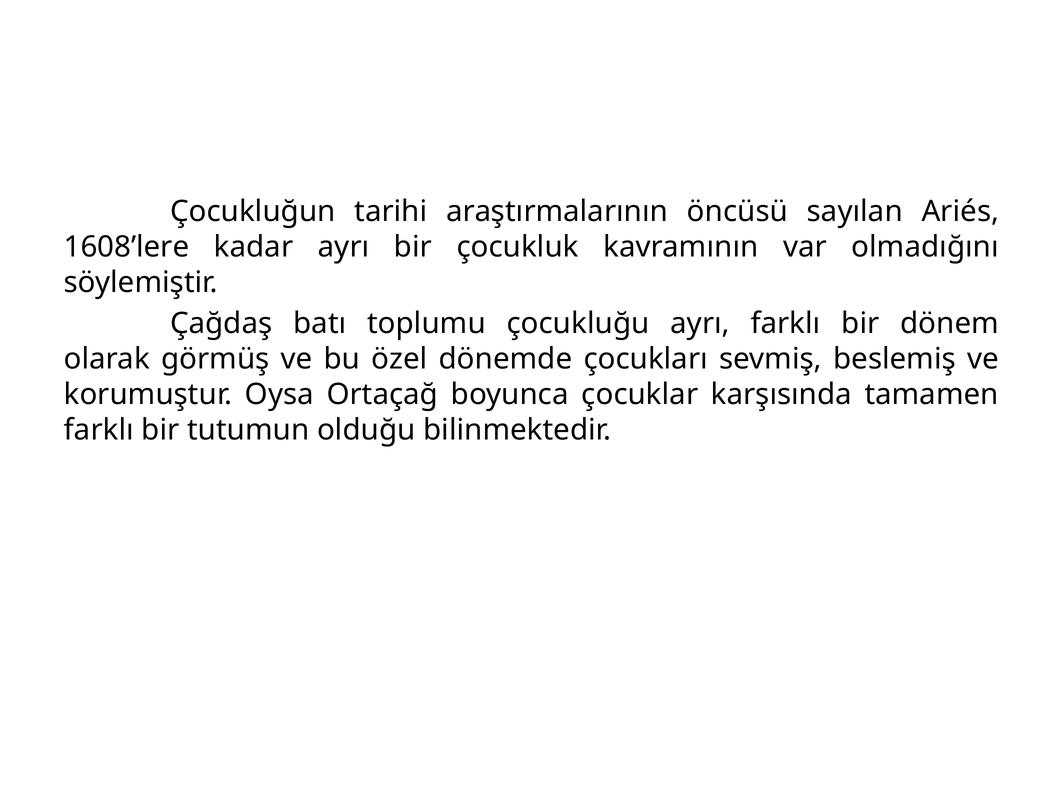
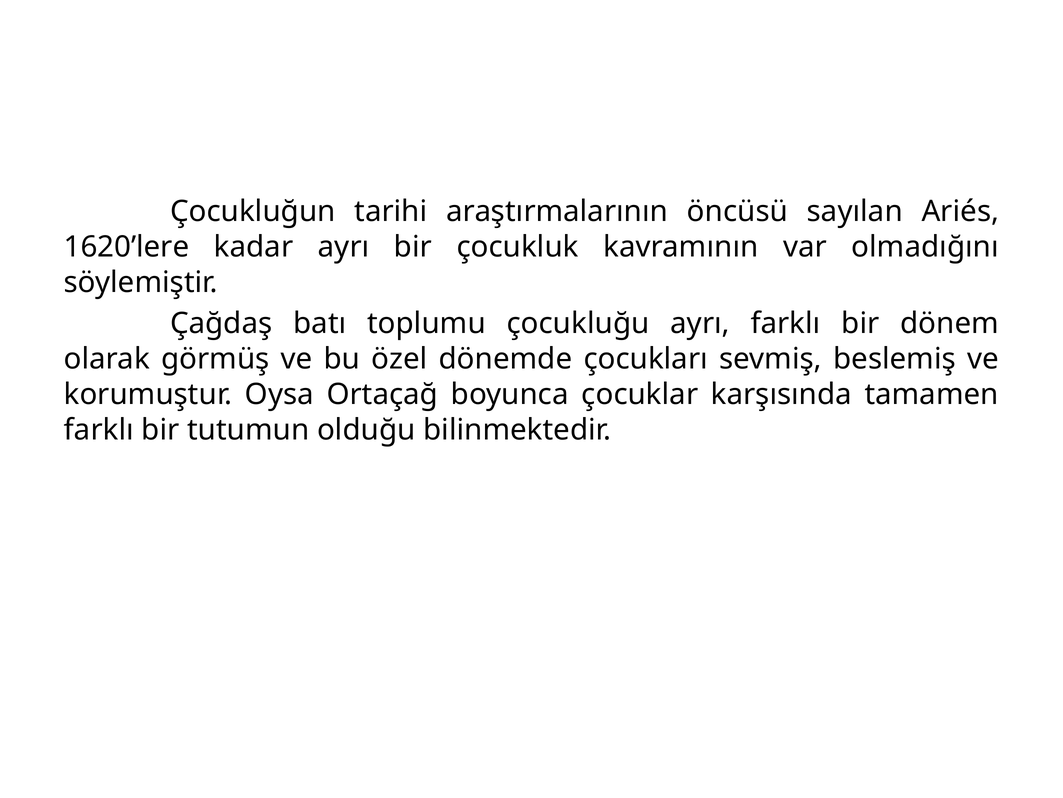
1608’lere: 1608’lere -> 1620’lere (127, 247)
